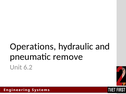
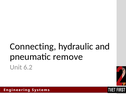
Operations: Operations -> Connecting (33, 47)
